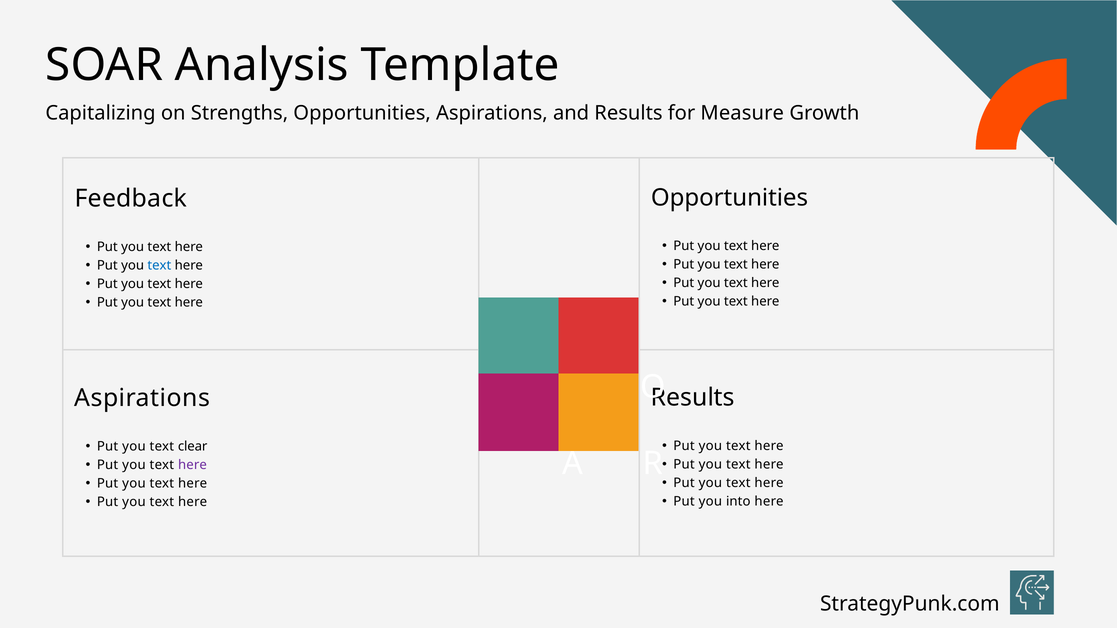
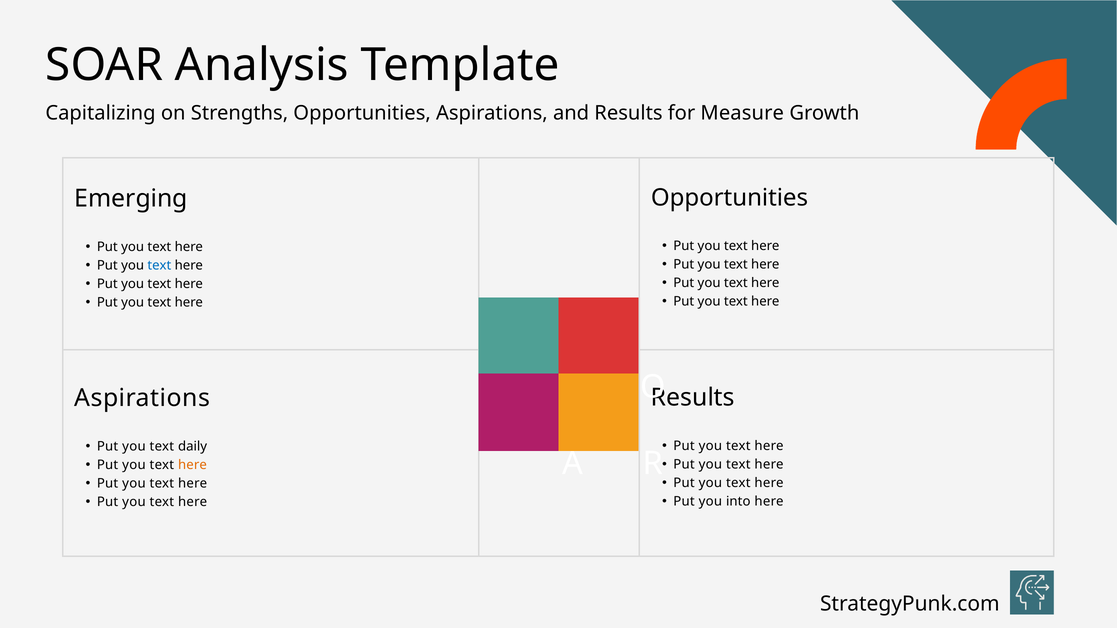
Feedback: Feedback -> Emerging (131, 199)
clear: clear -> daily (193, 447)
here colour: purple -> orange (192, 465)
